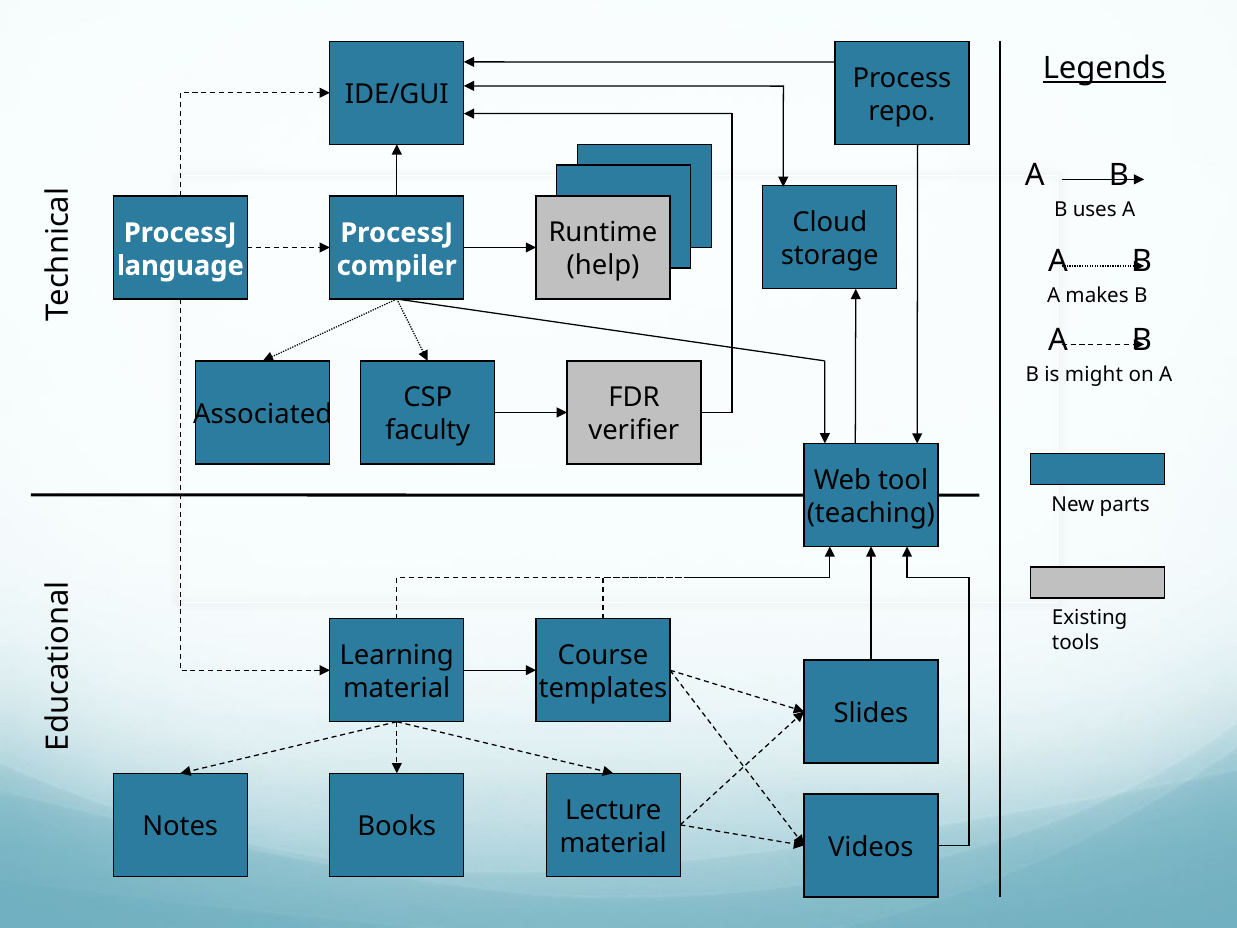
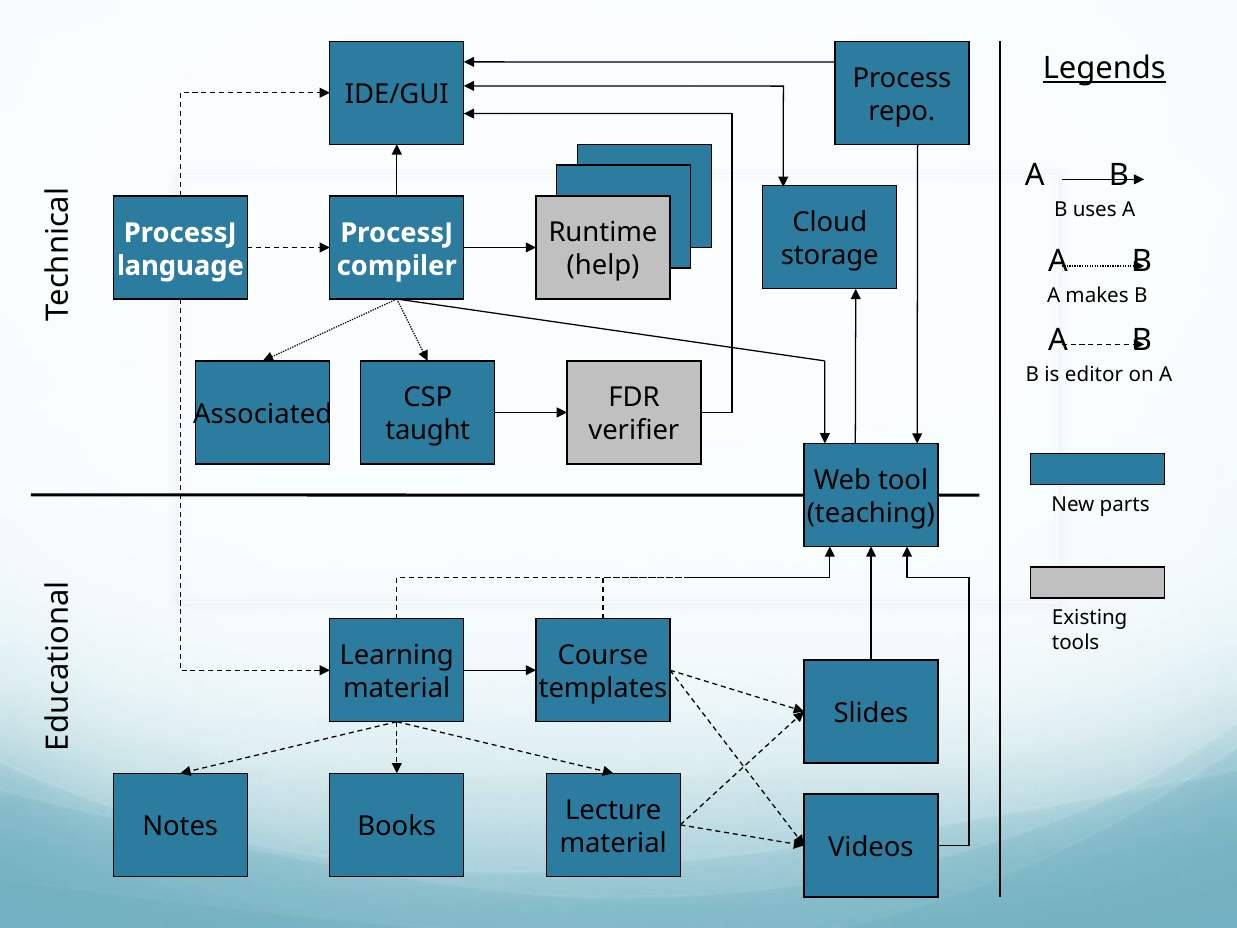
might: might -> editor (1094, 374)
faculty: faculty -> taught (428, 431)
